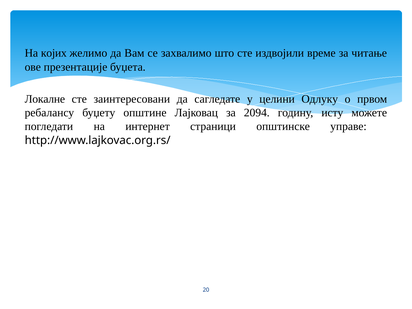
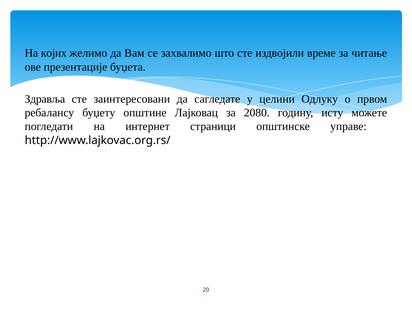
Локалне: Локалне -> Здравља (45, 99)
2094: 2094 -> 2080 (257, 113)
